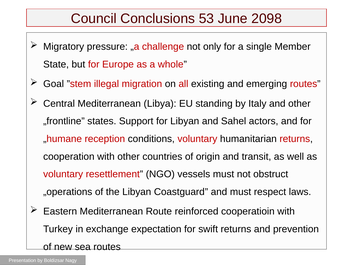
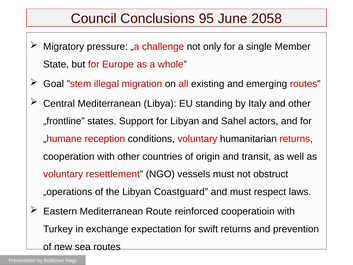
53: 53 -> 95 (206, 19)
2098: 2098 -> 2058 (267, 19)
